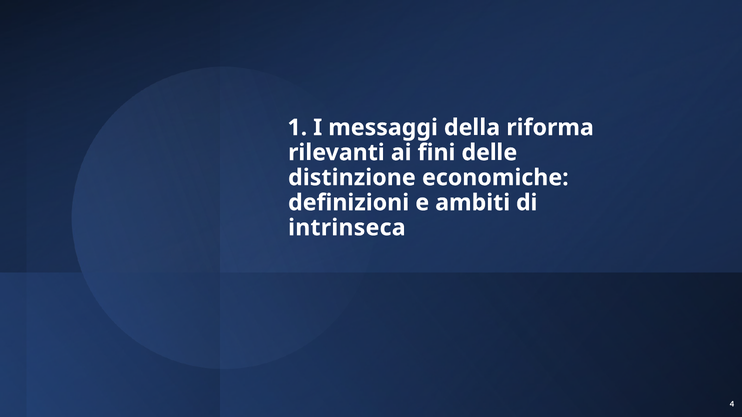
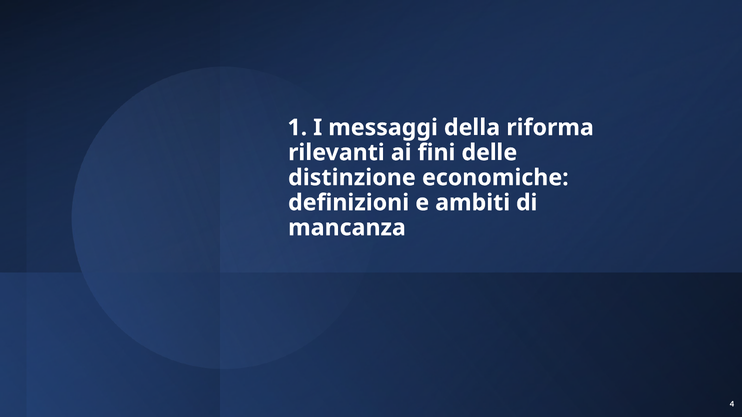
intrinseca: intrinseca -> mancanza (347, 228)
